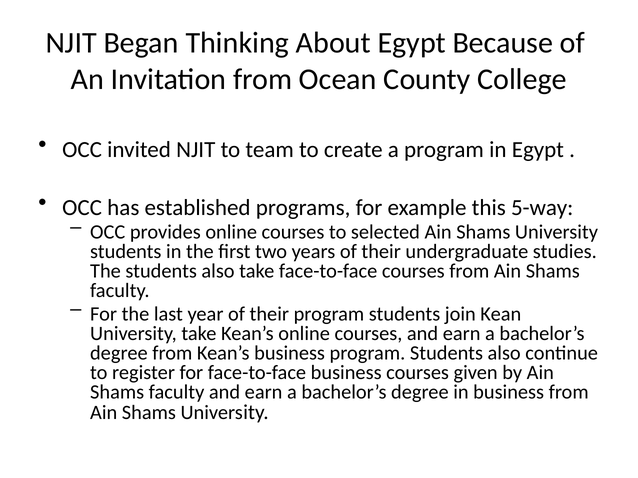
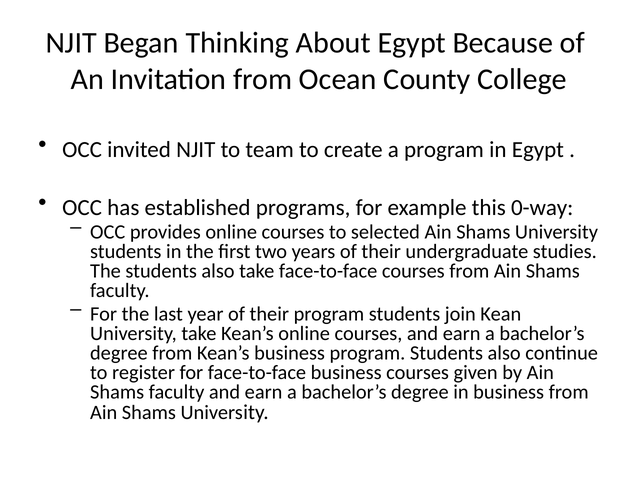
5-way: 5-way -> 0-way (542, 208)
